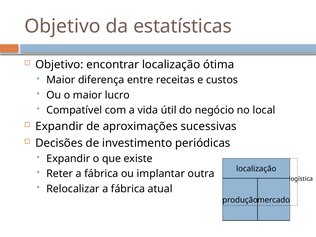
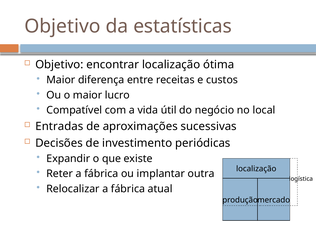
Expandir: Expandir -> Entradas (59, 126)
